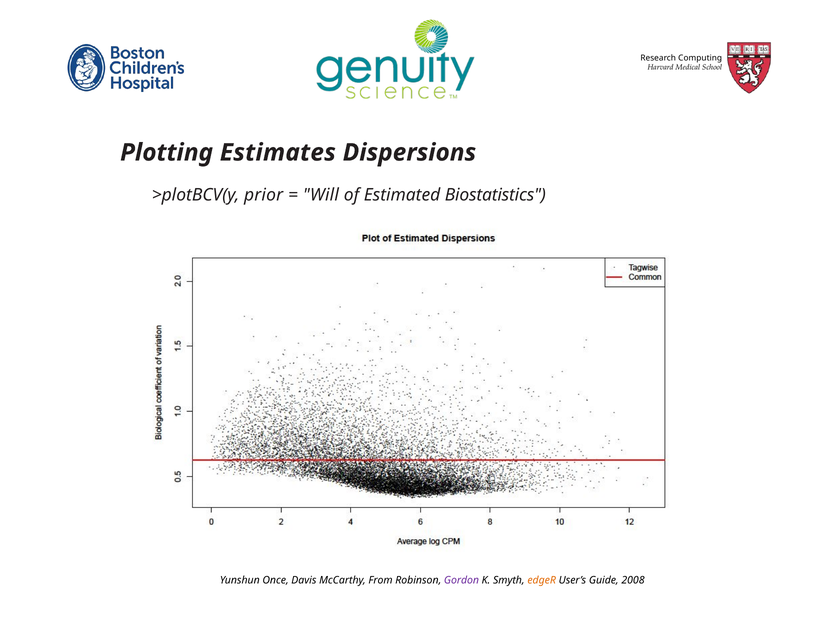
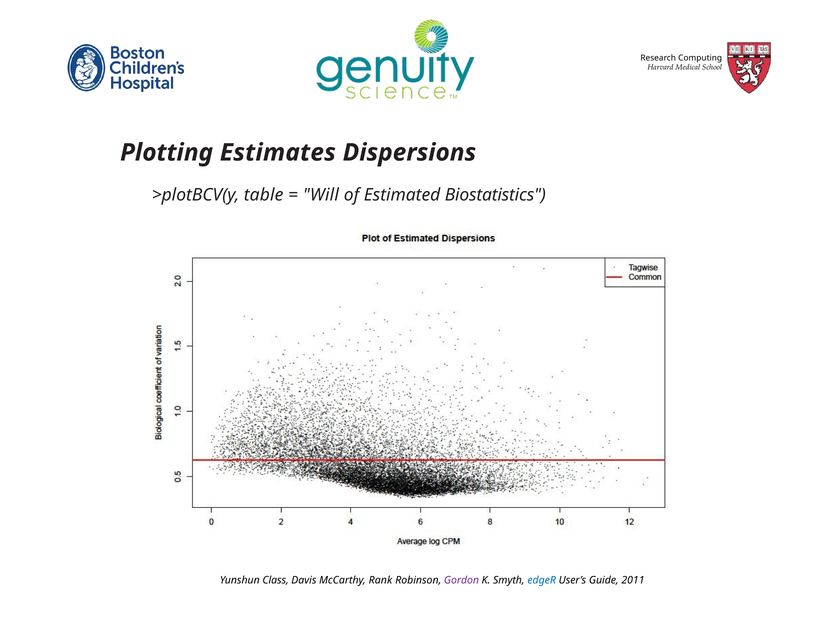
prior: prior -> table (264, 195)
Once: Once -> Class (276, 581)
From: From -> Rank (380, 581)
edgeR colour: orange -> blue (542, 581)
2008: 2008 -> 2011 (633, 581)
